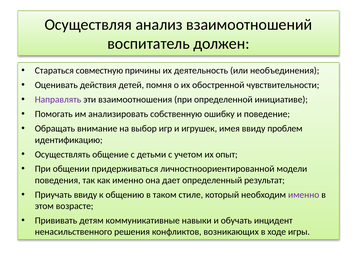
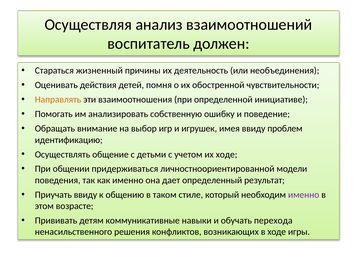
совместную: совместную -> жизненный (99, 71)
Направлять colour: purple -> orange (58, 100)
их опыт: опыт -> ходе (227, 154)
инцидент: инцидент -> перехода (273, 220)
